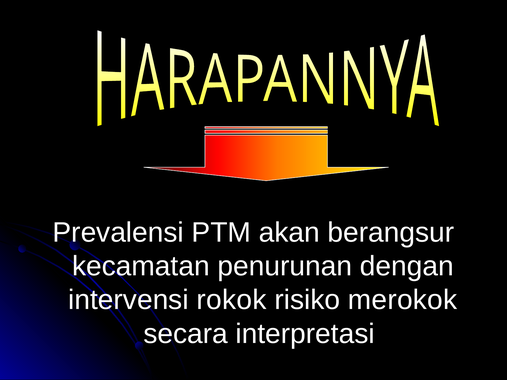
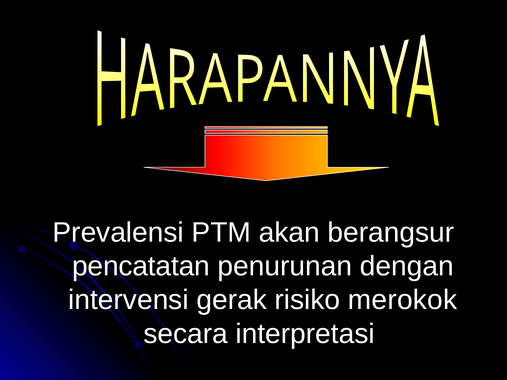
kecamatan: kecamatan -> pencatatan (141, 266)
rokok: rokok -> gerak (232, 300)
